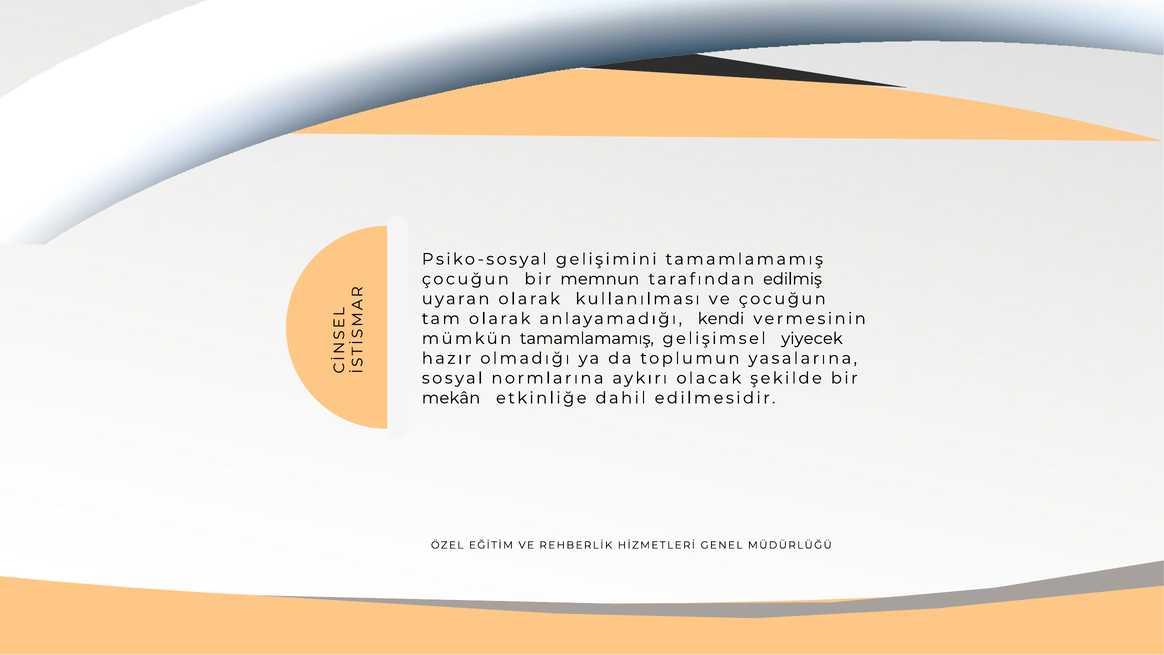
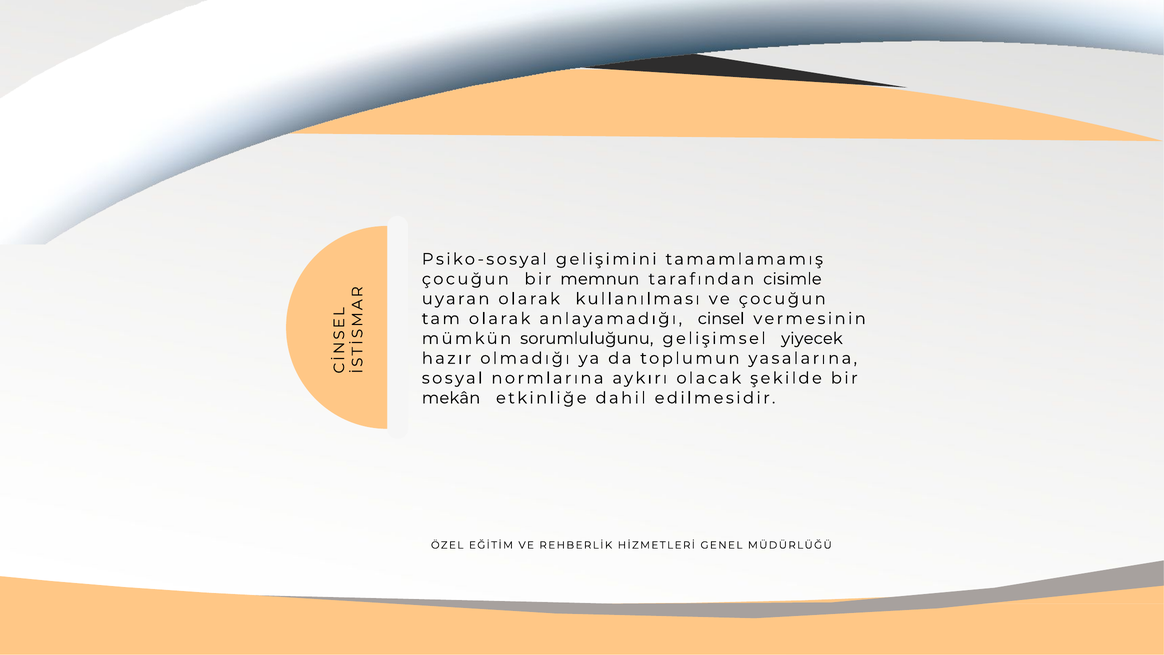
edilmiş: edilmiş -> cisimle (792, 279)
kendi: kendi -> cinsel (721, 319)
mümkün tamamlamamış: tamamlamamış -> sorumluluğunu (587, 338)
